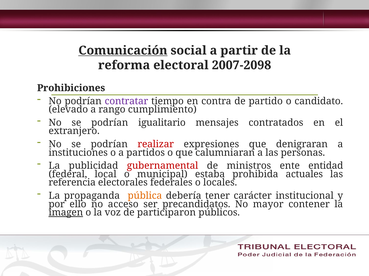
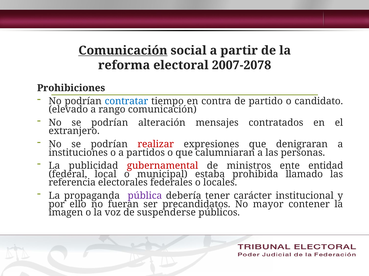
2007-2098: 2007-2098 -> 2007-2078 (241, 65)
contratar colour: purple -> blue (126, 101)
rango cumplimiento: cumplimiento -> comunicación (162, 110)
igualitario: igualitario -> alteración (162, 123)
actuales: actuales -> llamado (304, 175)
pública colour: orange -> purple (145, 196)
acceso: acceso -> fueran (123, 205)
imagen underline: present -> none (66, 213)
participaron: participaron -> suspenderse (166, 213)
